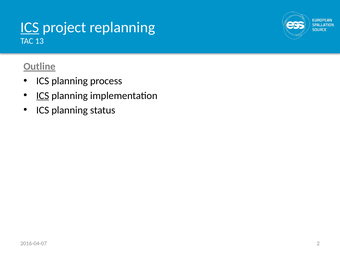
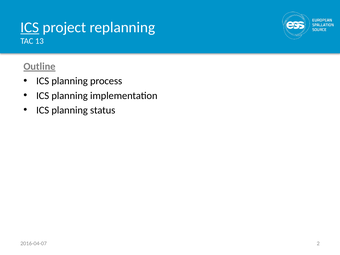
ICS underline: present -> none (43, 96)
